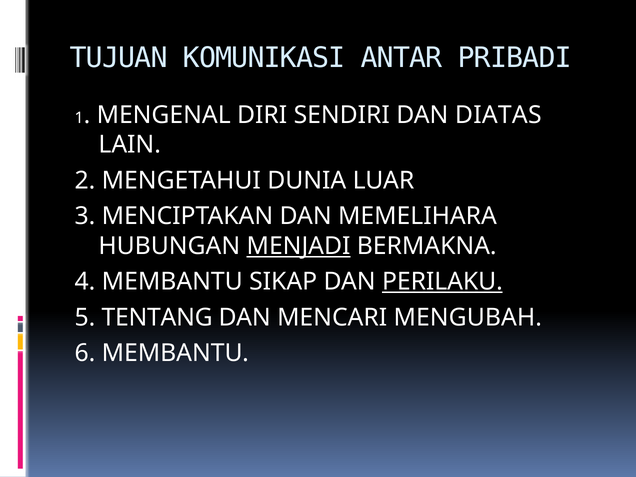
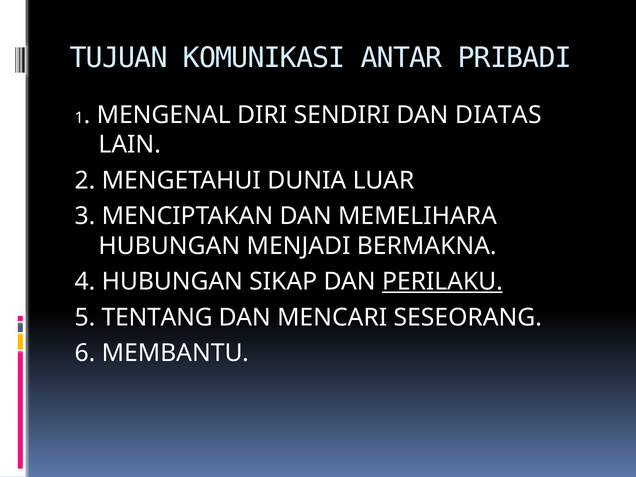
MENJADI underline: present -> none (299, 246)
4 MEMBANTU: MEMBANTU -> HUBUNGAN (172, 282)
MENGUBAH: MENGUBAH -> SESEORANG (468, 318)
